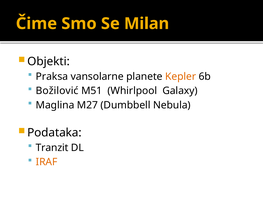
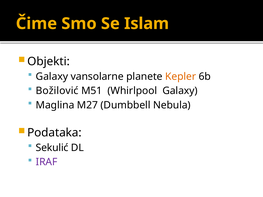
Milan: Milan -> Islam (147, 24)
Praksa: Praksa -> Galaxy (52, 77)
Tranzit: Tranzit -> Sekulić (52, 148)
IRAF colour: orange -> purple (47, 162)
